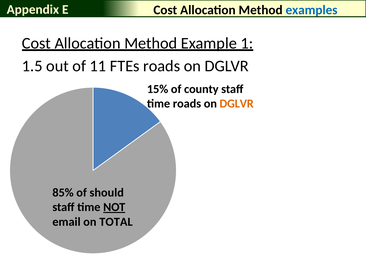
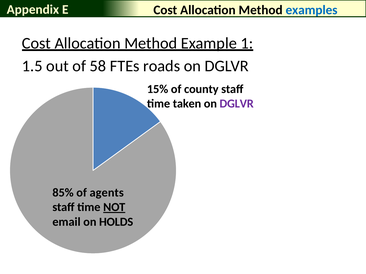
11: 11 -> 58 (98, 66)
time roads: roads -> taken (187, 104)
DGLVR colour: orange -> purple (237, 104)
should: should -> agents (107, 193)
TOTAL: TOTAL -> HOLDS (116, 222)
